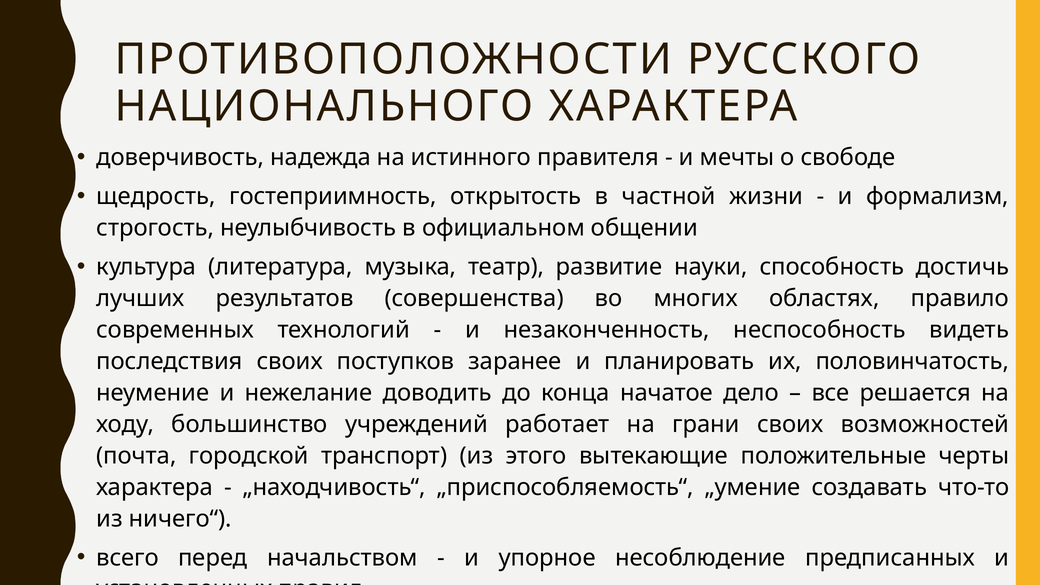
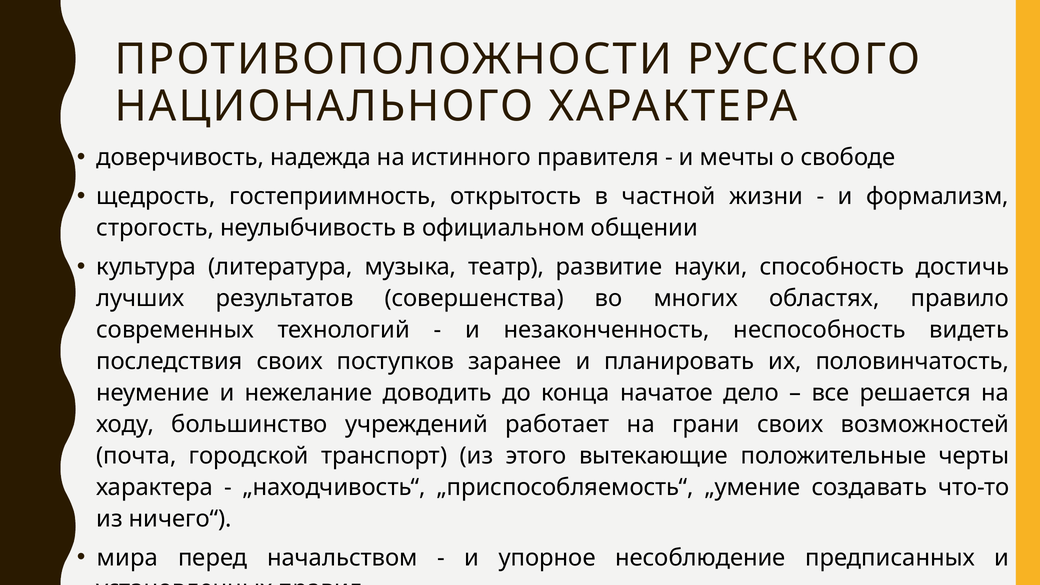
всего: всего -> мира (127, 558)
